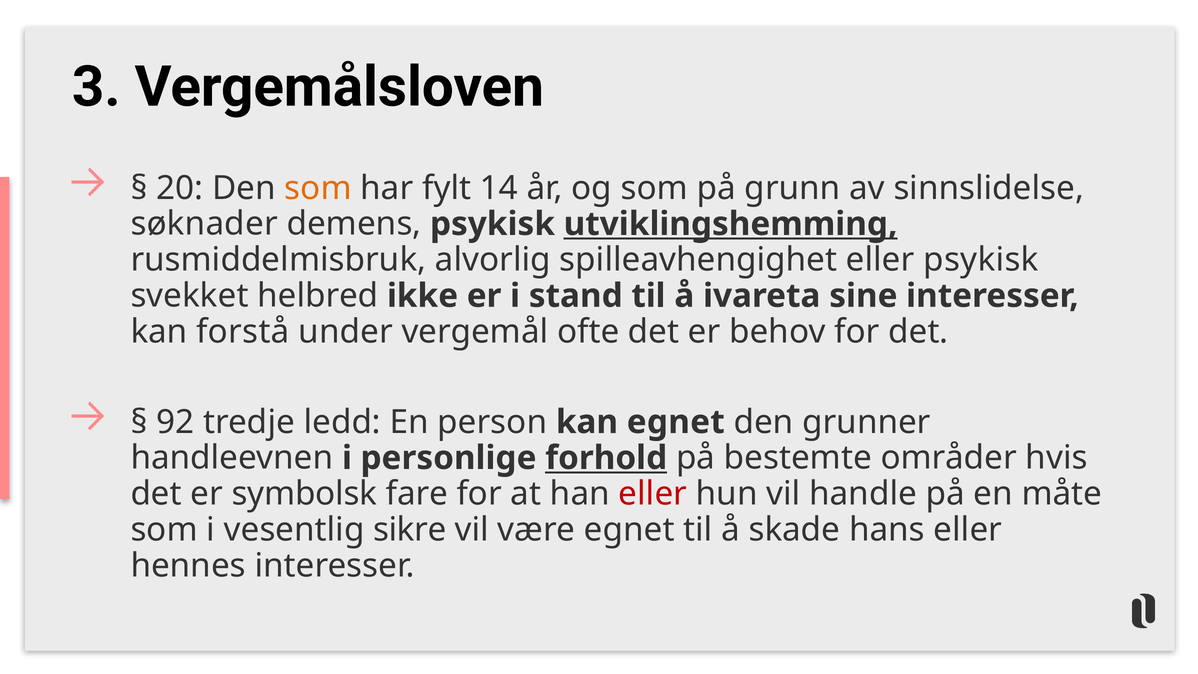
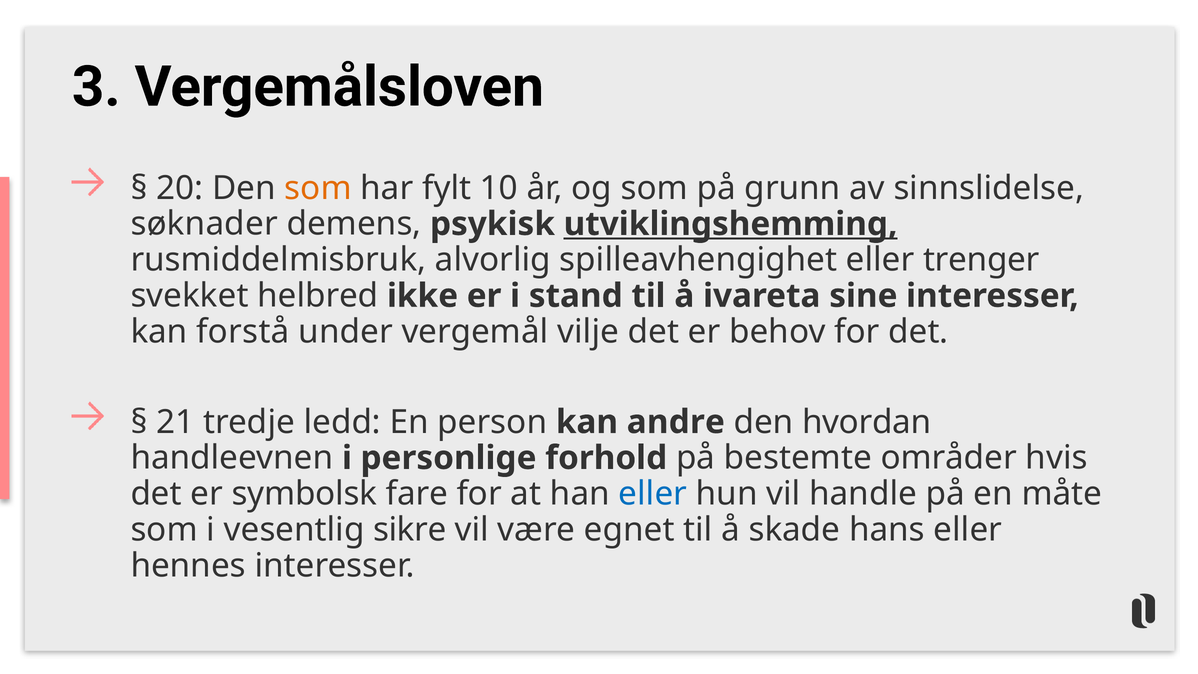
14: 14 -> 10 (499, 188)
eller psykisk: psykisk -> trenger (981, 260)
ofte: ofte -> vilje (588, 332)
92: 92 -> 21 (175, 422)
kan egnet: egnet -> andre (676, 422)
grunner: grunner -> hvordan (867, 422)
forhold underline: present -> none (606, 458)
eller colour: red -> blue (653, 494)
